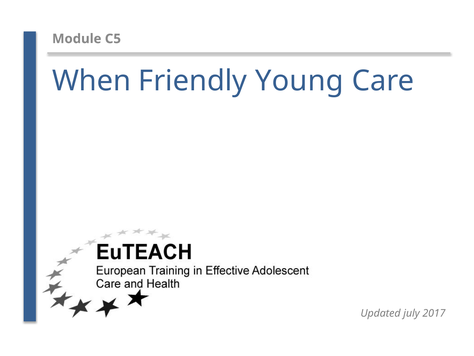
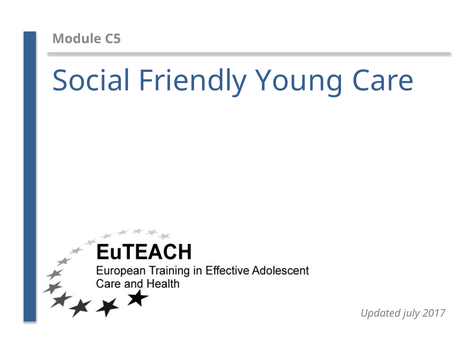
When: When -> Social (91, 81)
